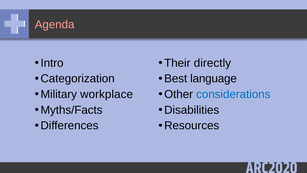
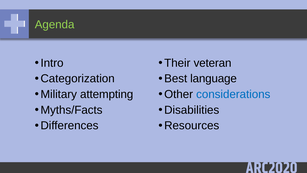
Agenda colour: pink -> light green (55, 24)
directly: directly -> veteran (213, 63)
workplace: workplace -> attempting (107, 94)
